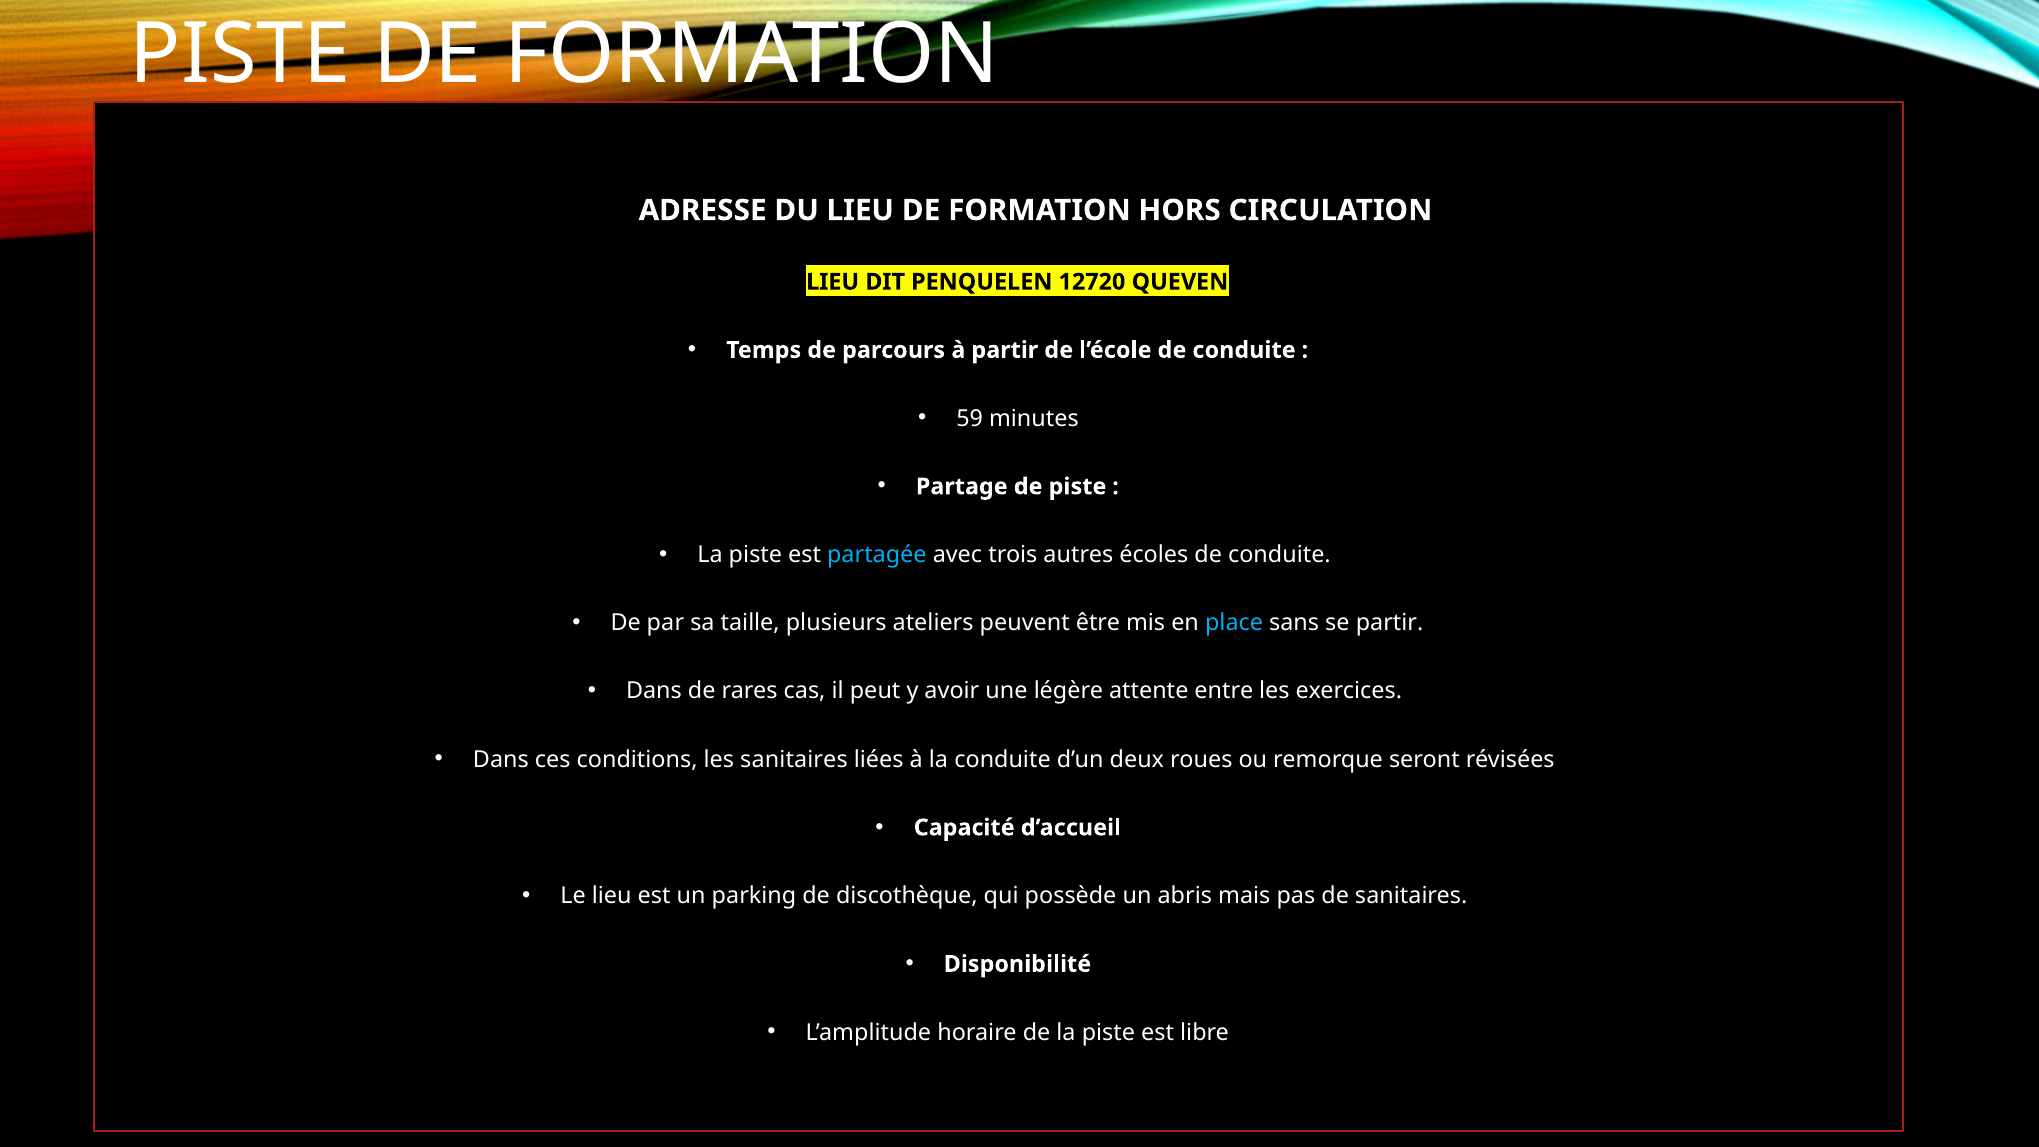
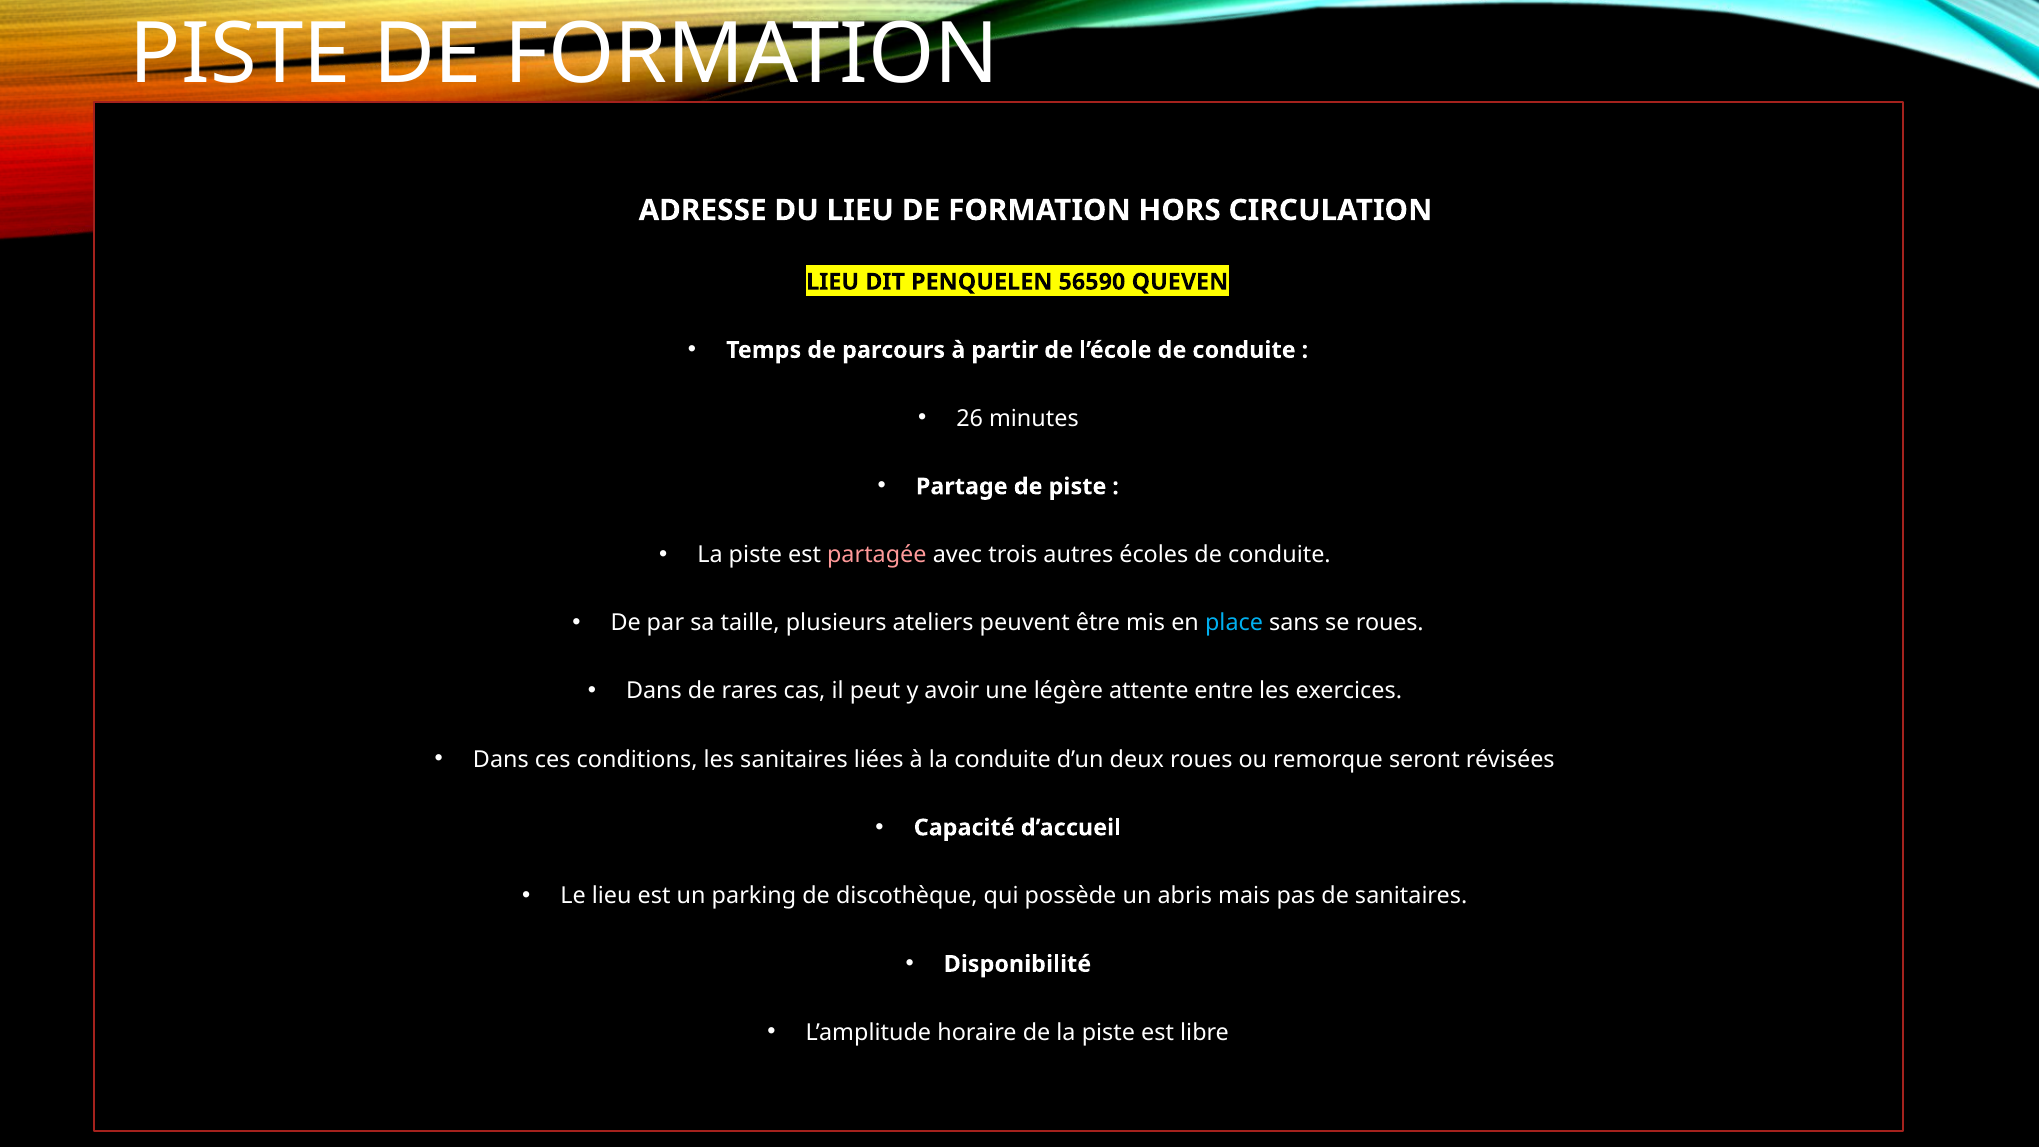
12720: 12720 -> 56590 (1092, 282)
59: 59 -> 26 (970, 418)
partagée colour: light blue -> pink (877, 555)
se partir: partir -> roues (1390, 623)
